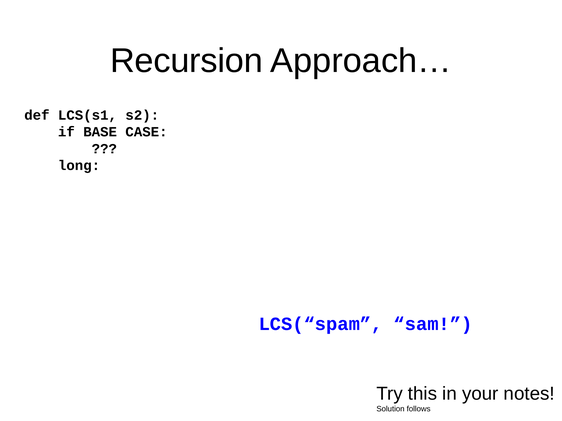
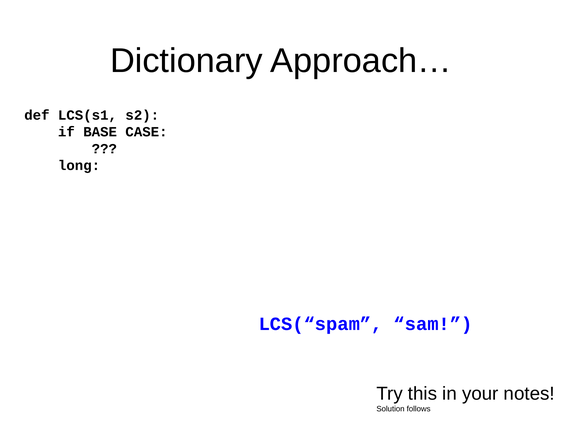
Recursion: Recursion -> Dictionary (186, 61)
